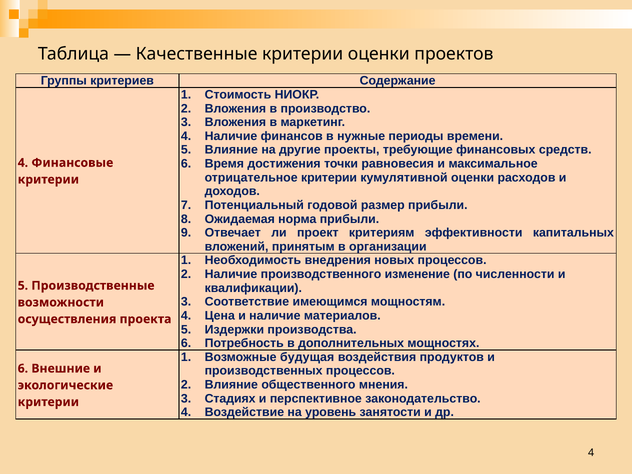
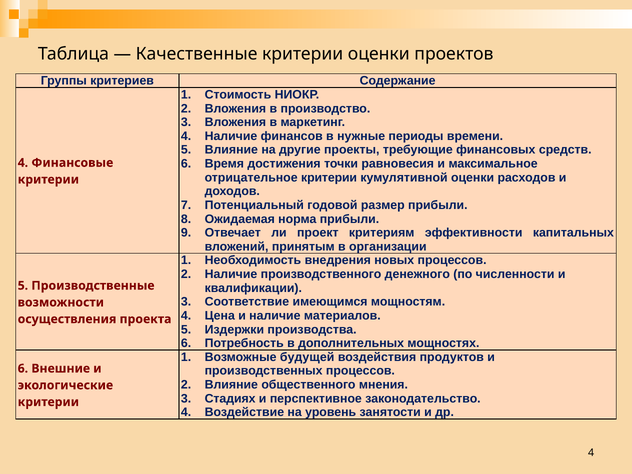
изменение: изменение -> денежного (417, 274)
будущая: будущая -> будущей (307, 357)
